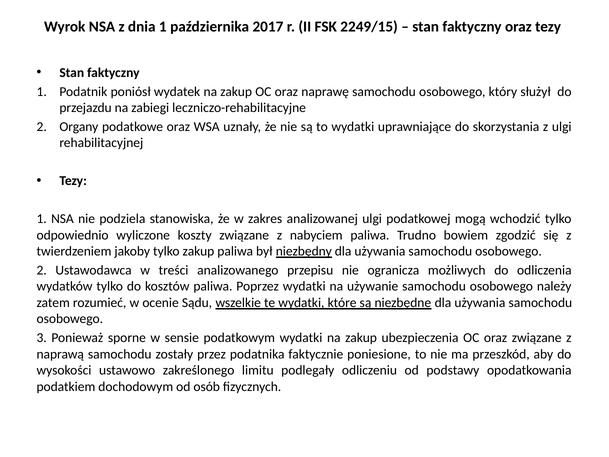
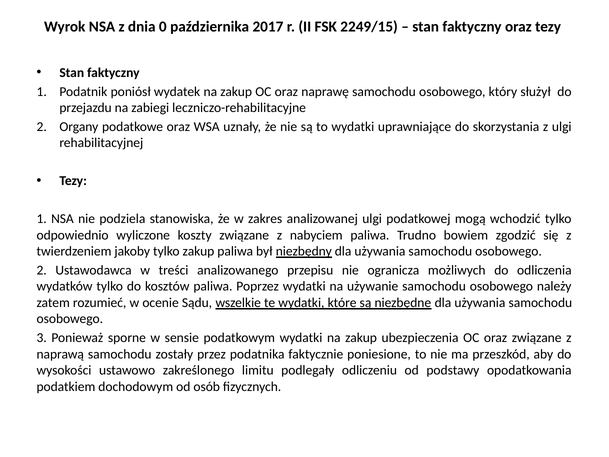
dnia 1: 1 -> 0 (163, 27)
